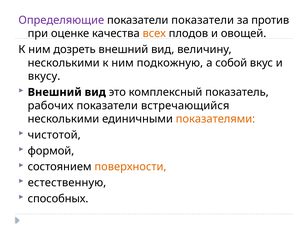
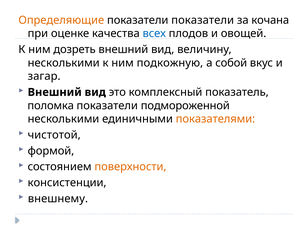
Определяющие colour: purple -> orange (61, 20)
против: против -> кочана (270, 20)
всех colour: orange -> blue (154, 34)
вкусу: вкусу -> загар (44, 76)
рабочих: рабочих -> поломка (51, 106)
встречающийся: встречающийся -> подмороженной (185, 106)
естественную: естественную -> консистенции (67, 183)
способных: способных -> внешнему (58, 199)
